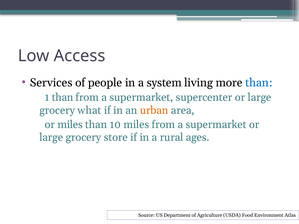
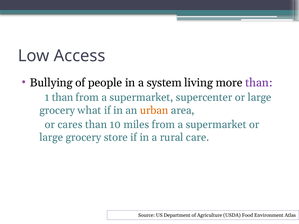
Services: Services -> Bullying (51, 83)
than colour: blue -> purple (259, 83)
or miles: miles -> cares (70, 125)
ages: ages -> care (198, 138)
